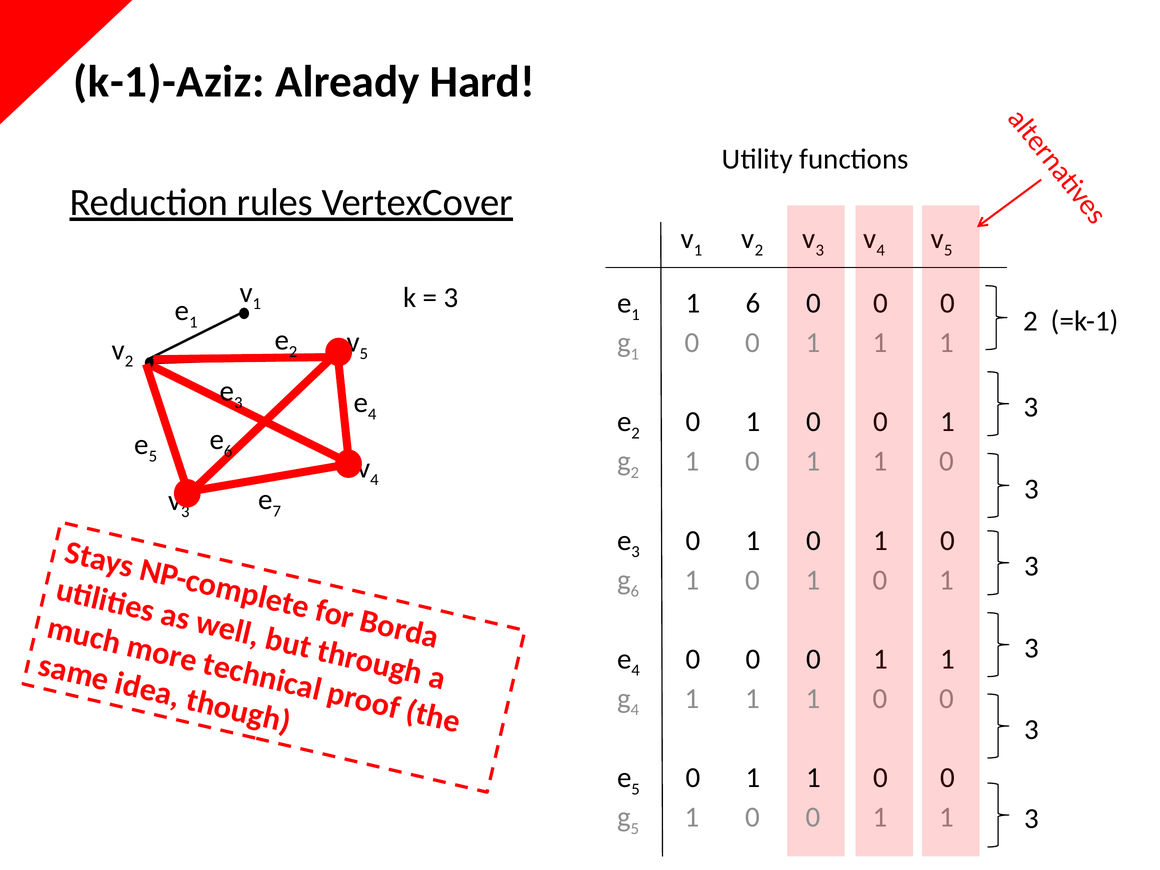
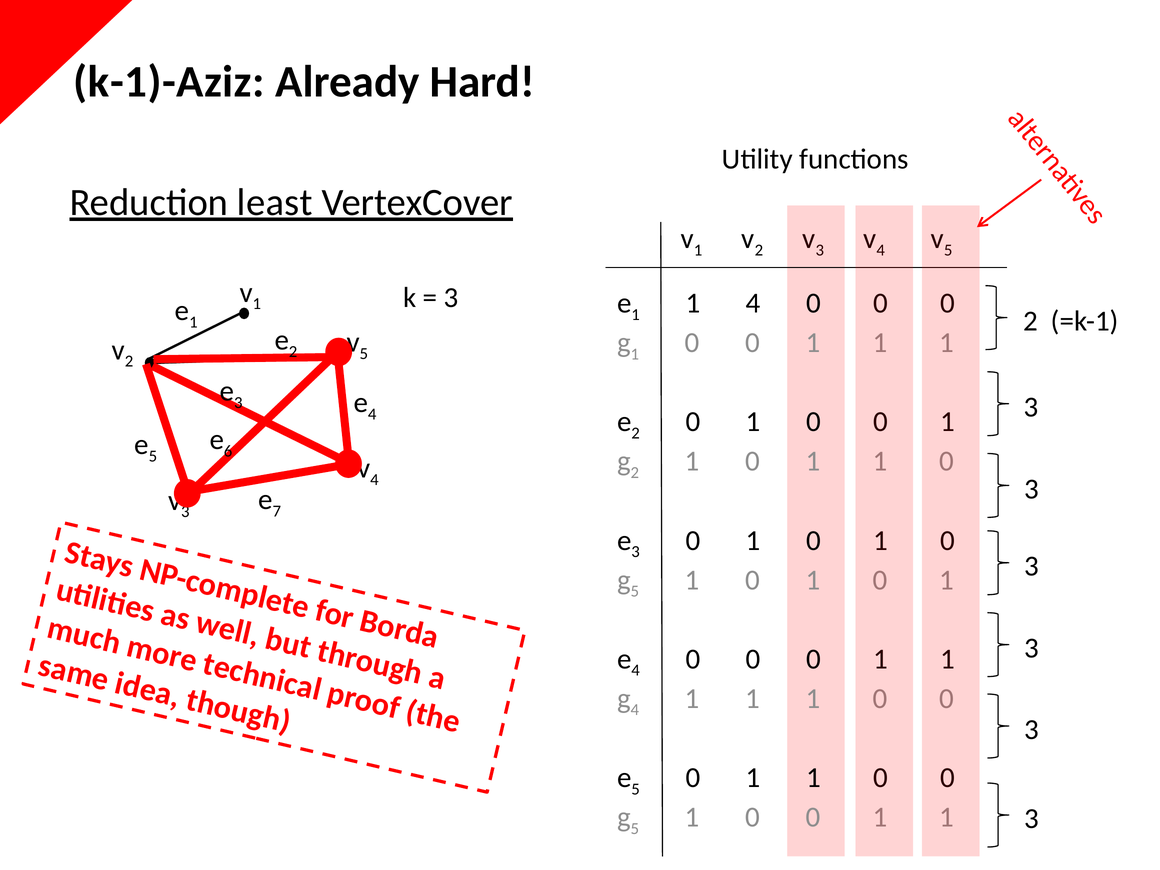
rules: rules -> least (275, 203)
1 6: 6 -> 4 (753, 303)
6: 6 -> 5 (635, 591)
